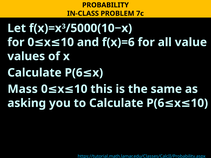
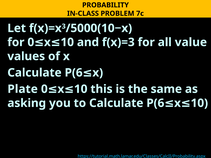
f(x)=6: f(x)=6 -> f(x)=3 (118, 42)
Mass: Mass -> Plate (23, 89)
